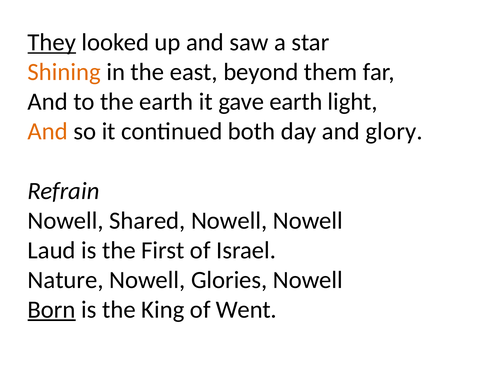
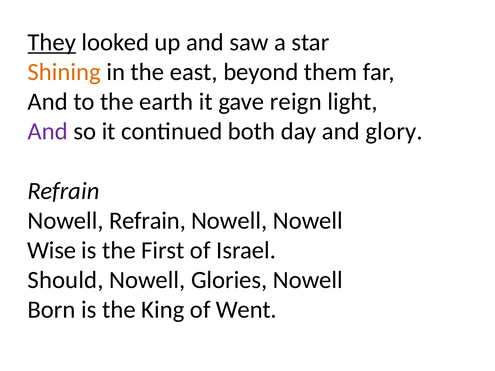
gave earth: earth -> reign (296, 102)
And colour: orange -> purple (48, 132)
Nowell Shared: Shared -> Refrain (147, 221)
Laud: Laud -> Wise (52, 250)
Nature: Nature -> Should (66, 280)
Born underline: present -> none (52, 310)
